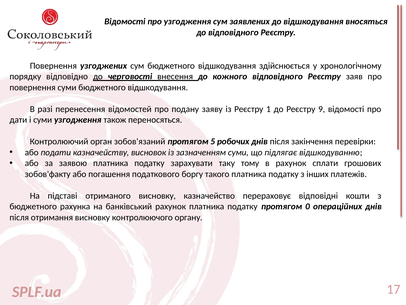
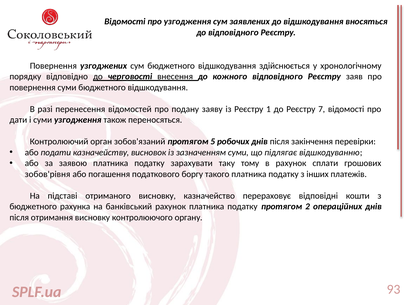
9: 9 -> 7 (322, 109)
зобов'факту: зобов'факту -> зобов'рівня (48, 174)
0: 0 -> 2 (308, 206)
17: 17 -> 93 (394, 289)
